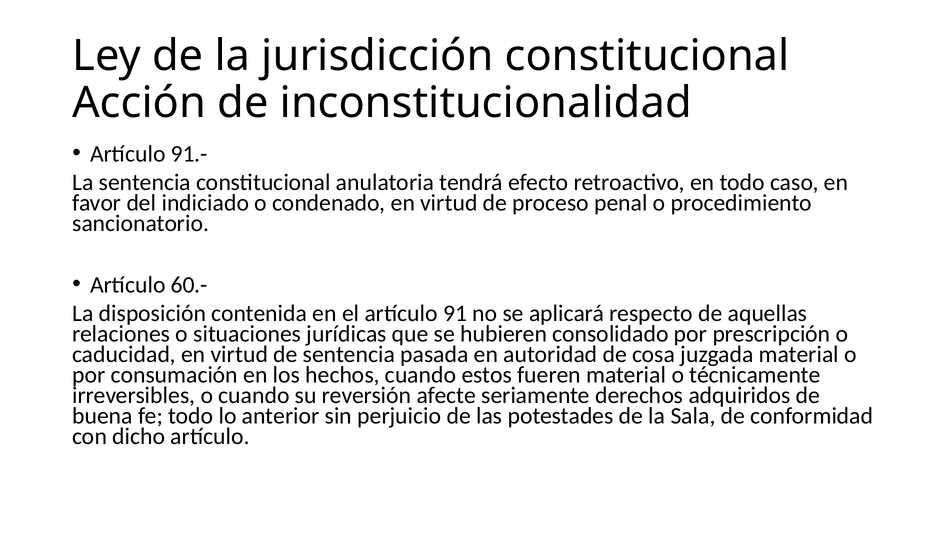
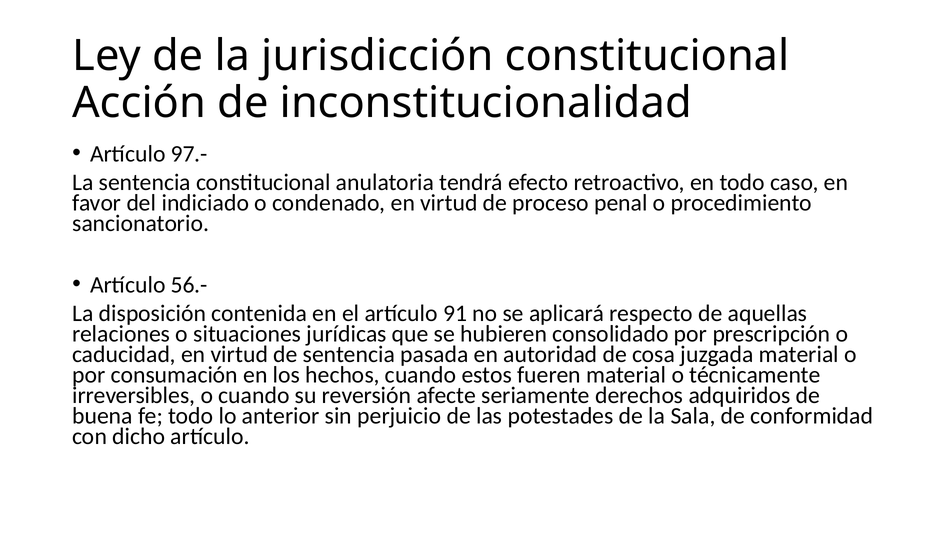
91.-: 91.- -> 97.- (189, 154)
60.-: 60.- -> 56.- (189, 285)
